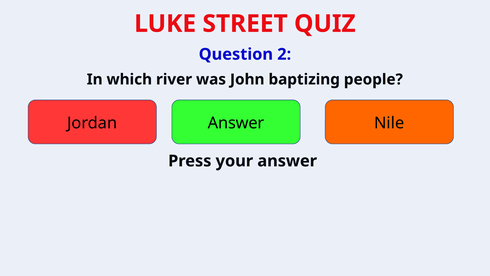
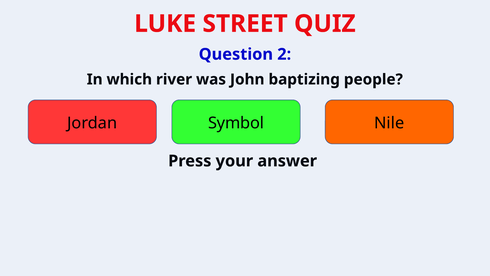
Jordan Answer: Answer -> Symbol (236, 123)
